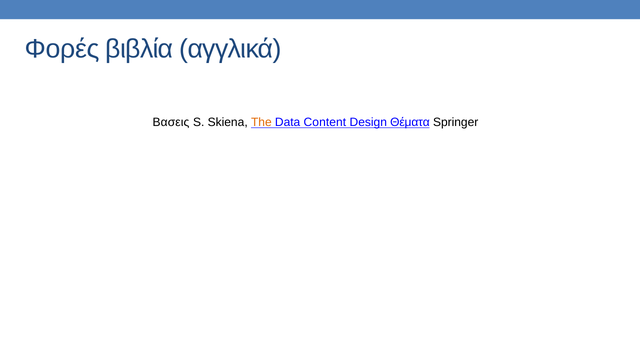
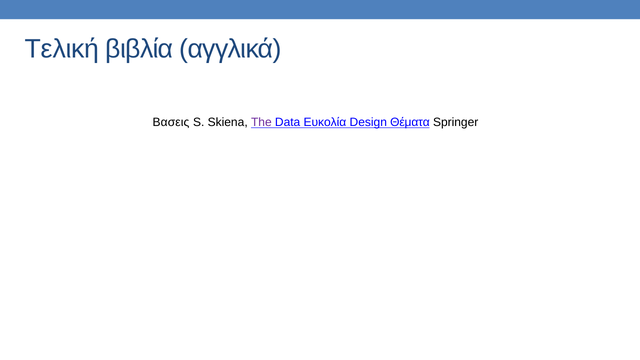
Φορές: Φορές -> Τελική (62, 49)
The colour: orange -> purple (261, 122)
Content: Content -> Ευκολία (325, 122)
